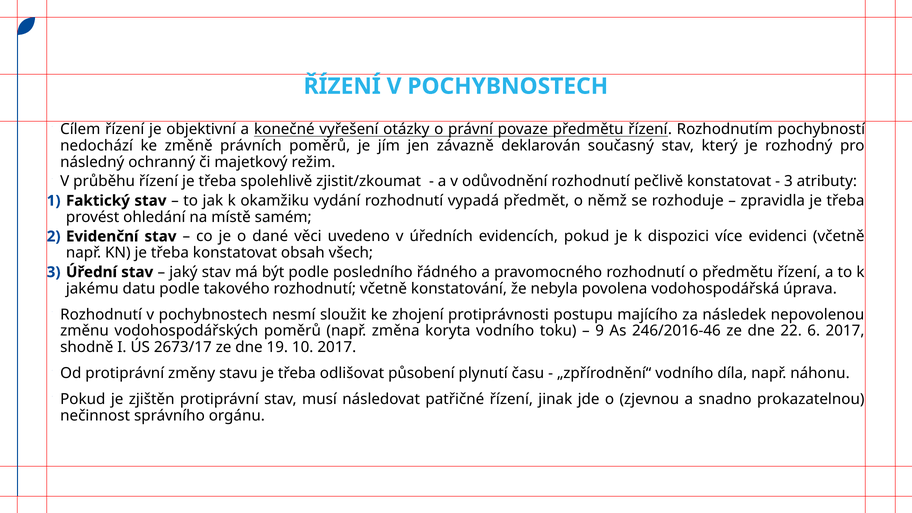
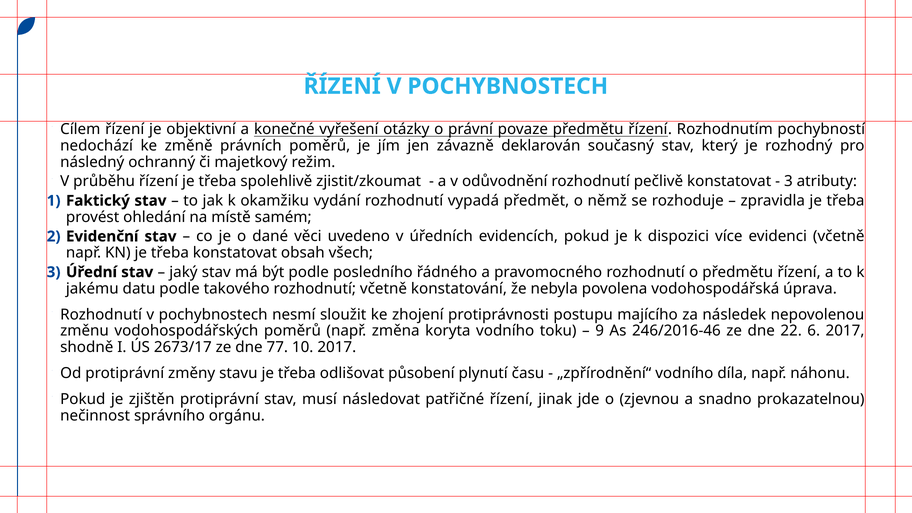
19: 19 -> 77 (277, 347)
